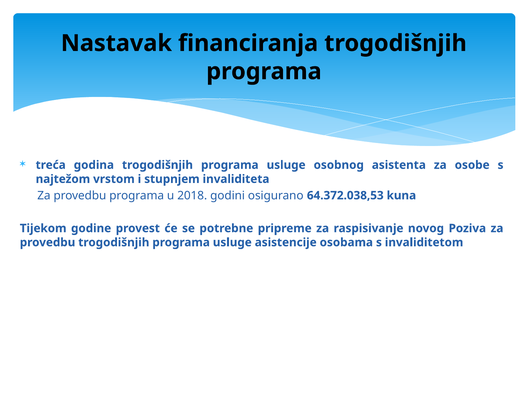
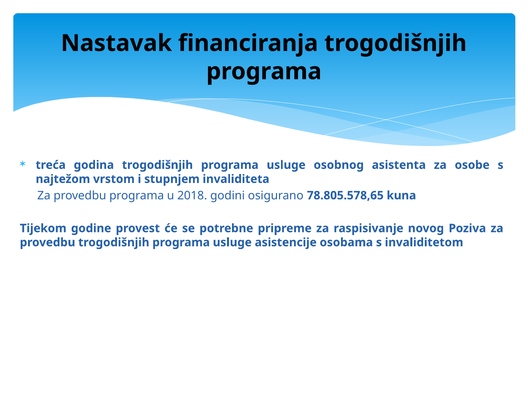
64.372.038,53: 64.372.038,53 -> 78.805.578,65 (345, 195)
